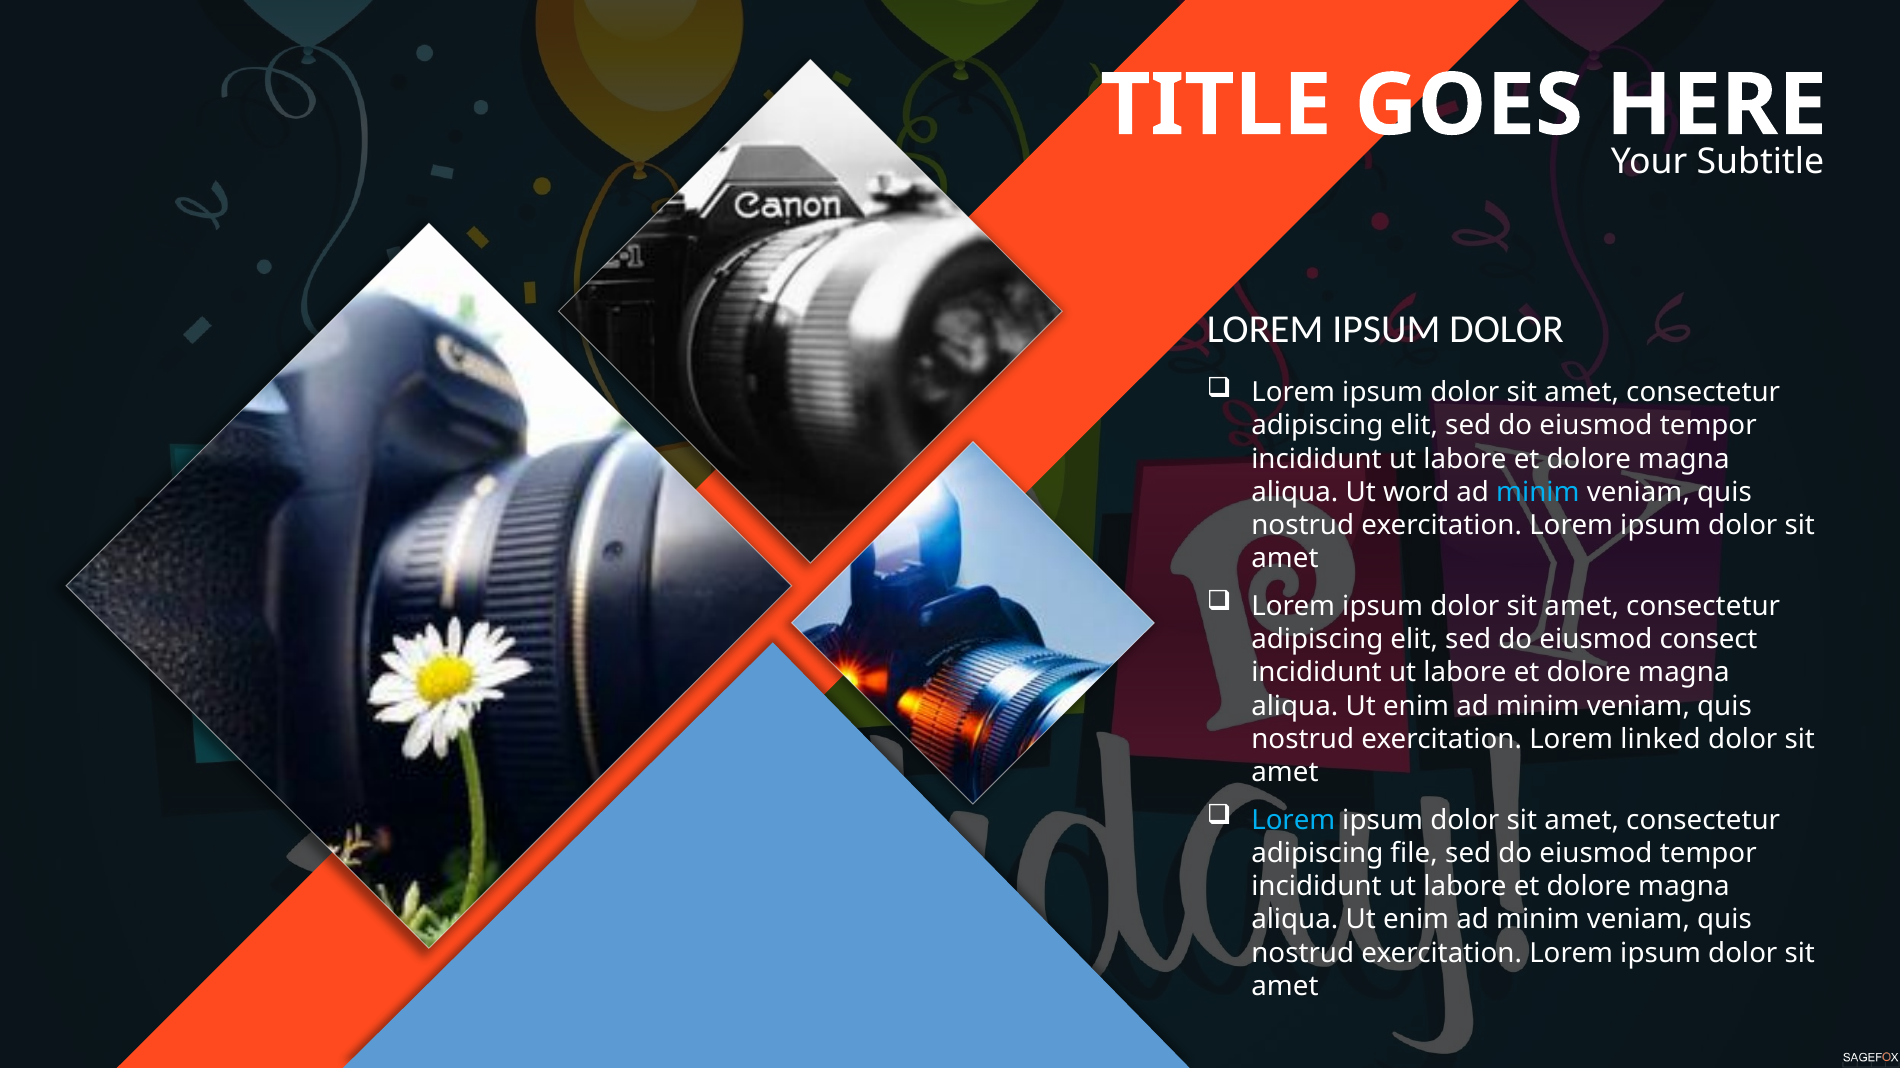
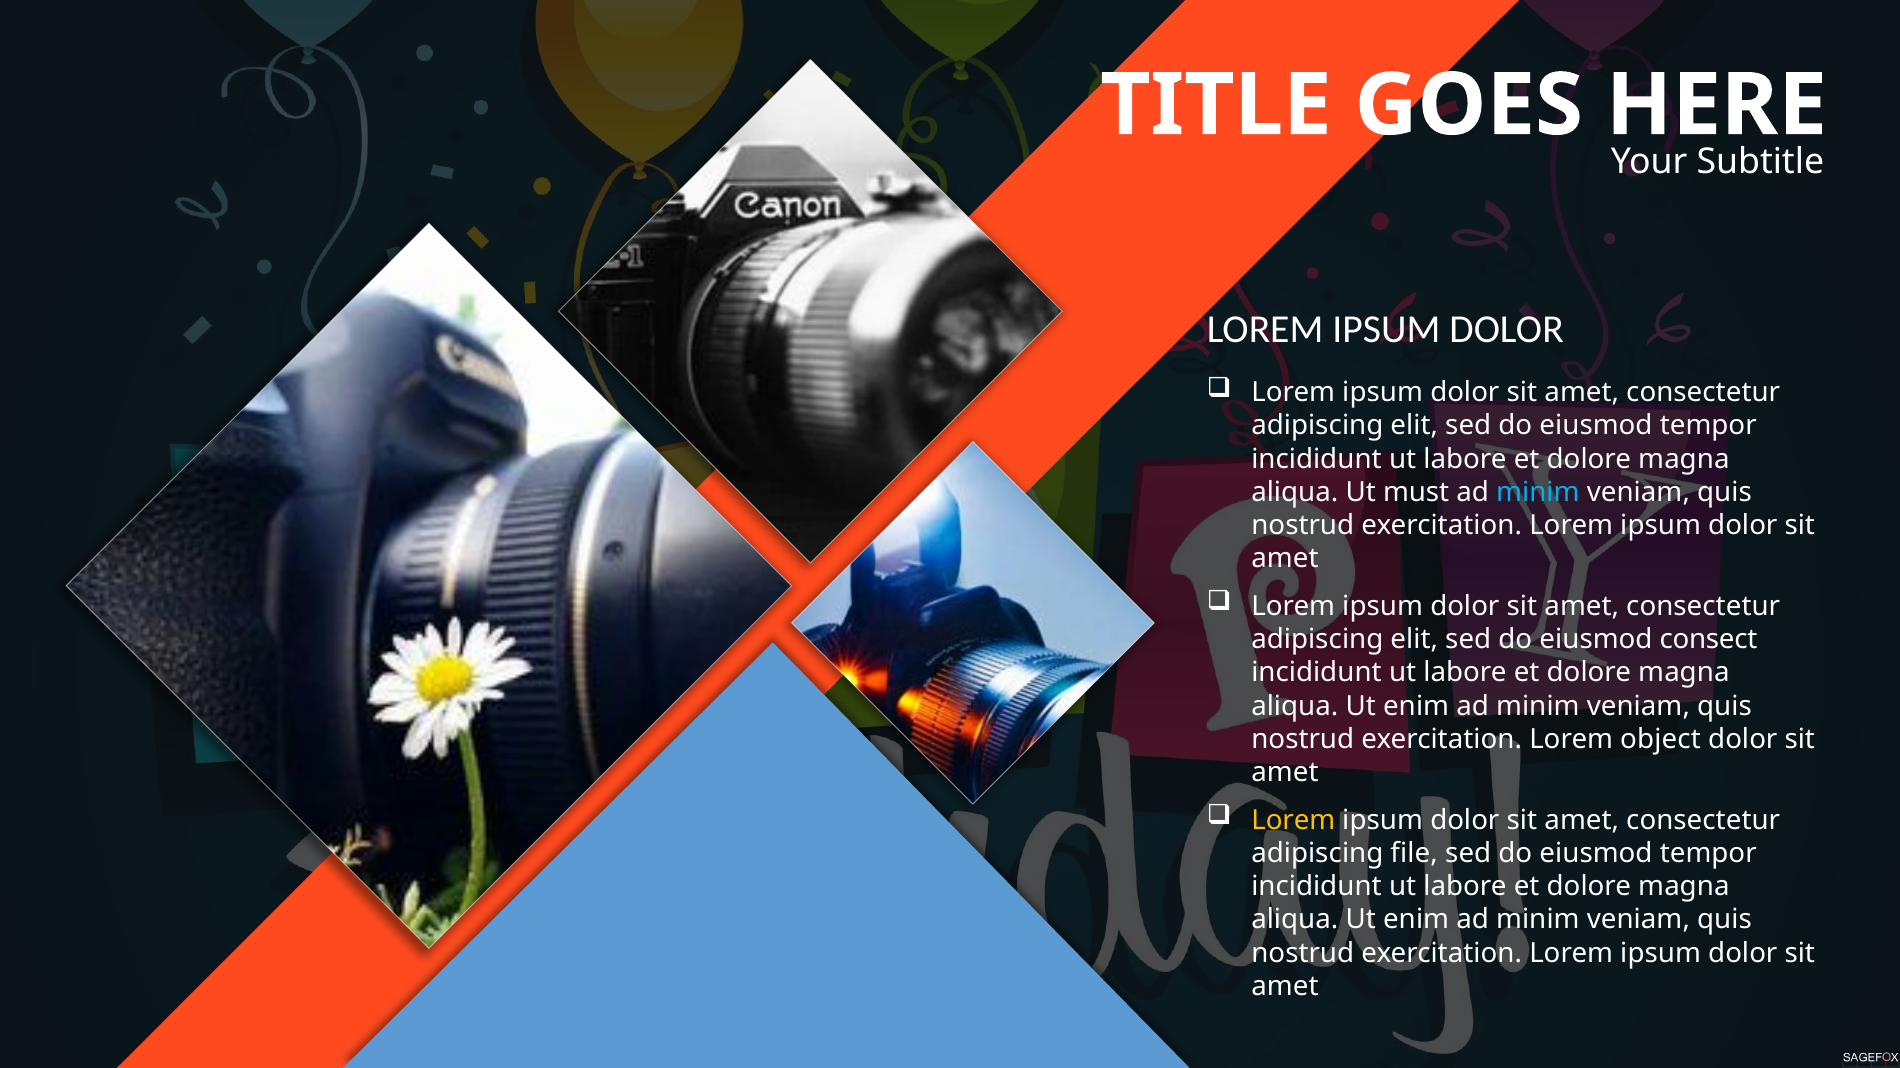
word: word -> must (1416, 493)
linked: linked -> object (1660, 740)
Lorem colour: light blue -> yellow (1293, 820)
